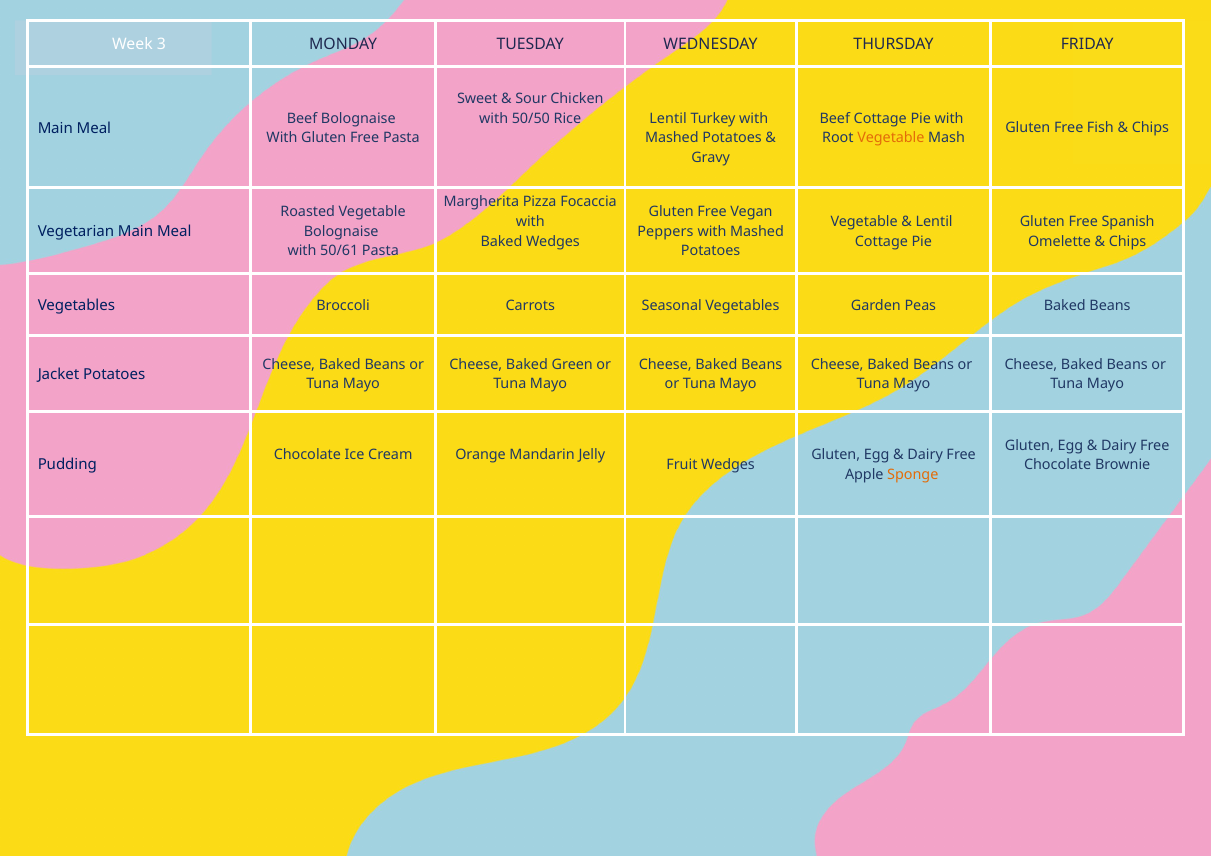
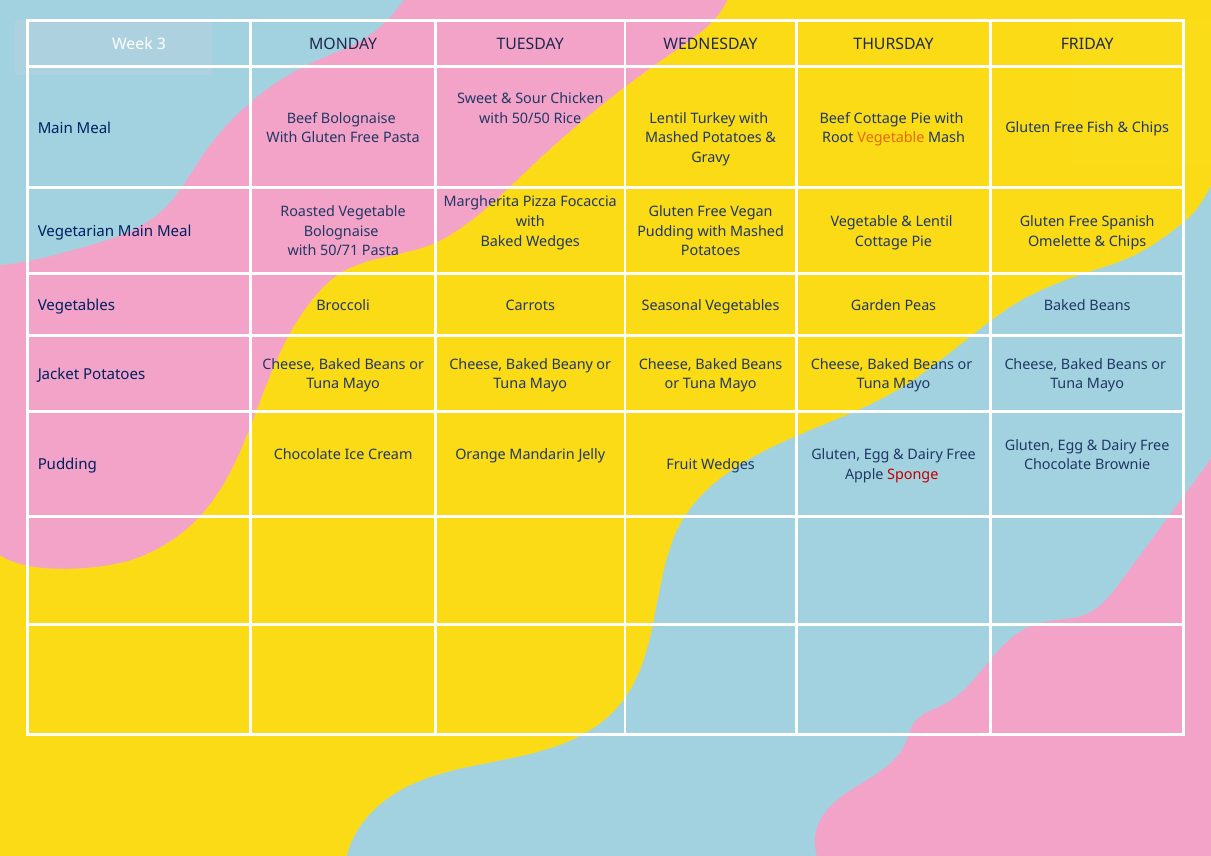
Peppers: Peppers -> Pudding (666, 232)
50/61: 50/61 -> 50/71 (339, 251)
Green: Green -> Beany (572, 365)
Sponge colour: orange -> red (913, 475)
